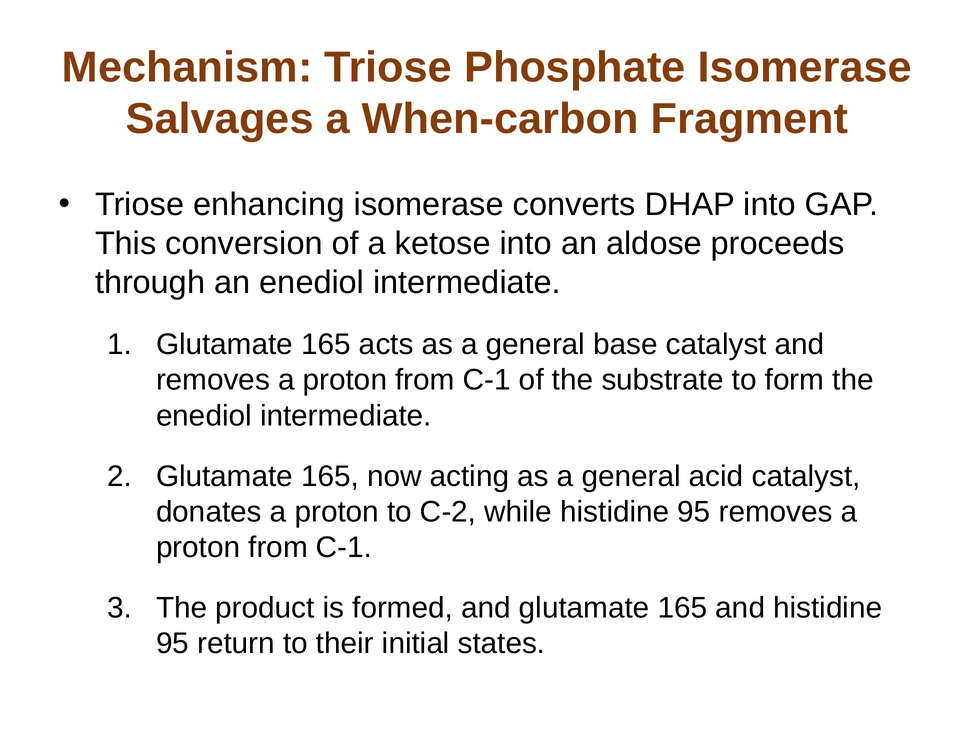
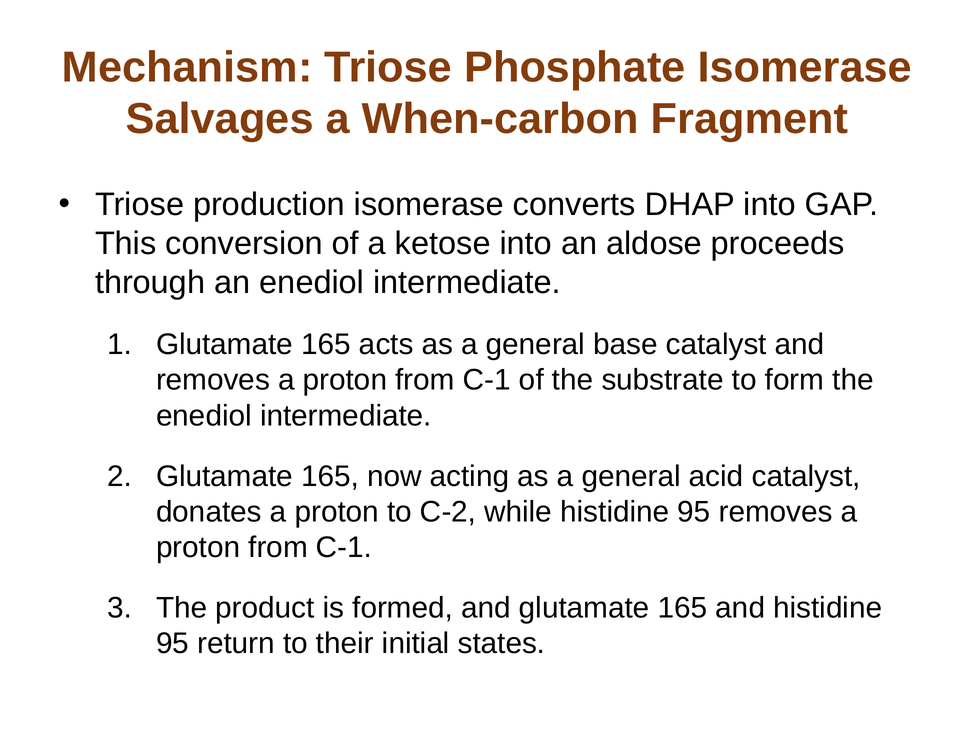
enhancing: enhancing -> production (269, 205)
